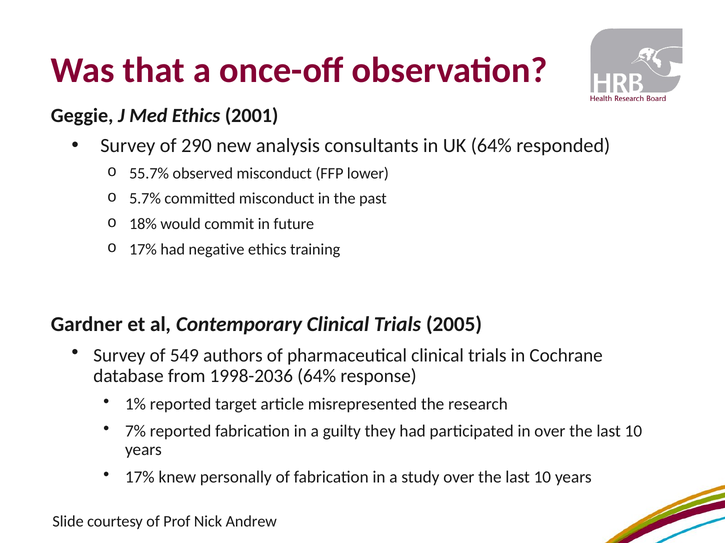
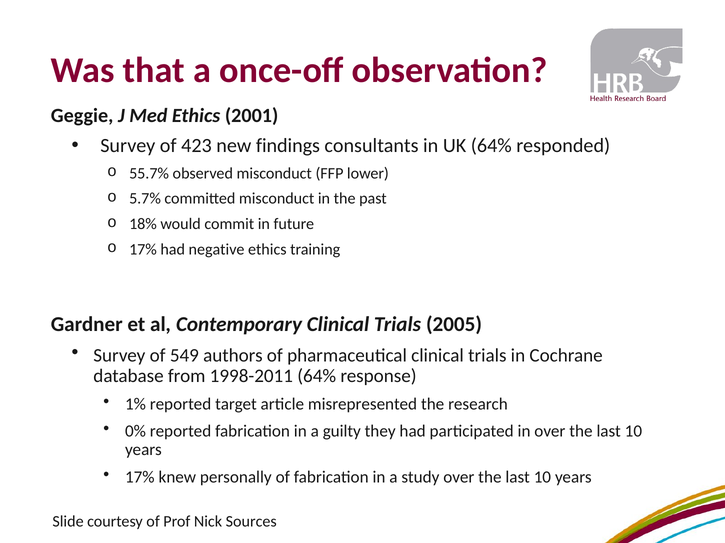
290: 290 -> 423 (196, 146)
analysis: analysis -> findings (288, 146)
1998-2036: 1998-2036 -> 1998-2011 (251, 376)
7%: 7% -> 0% (136, 432)
Andrew: Andrew -> Sources (251, 522)
